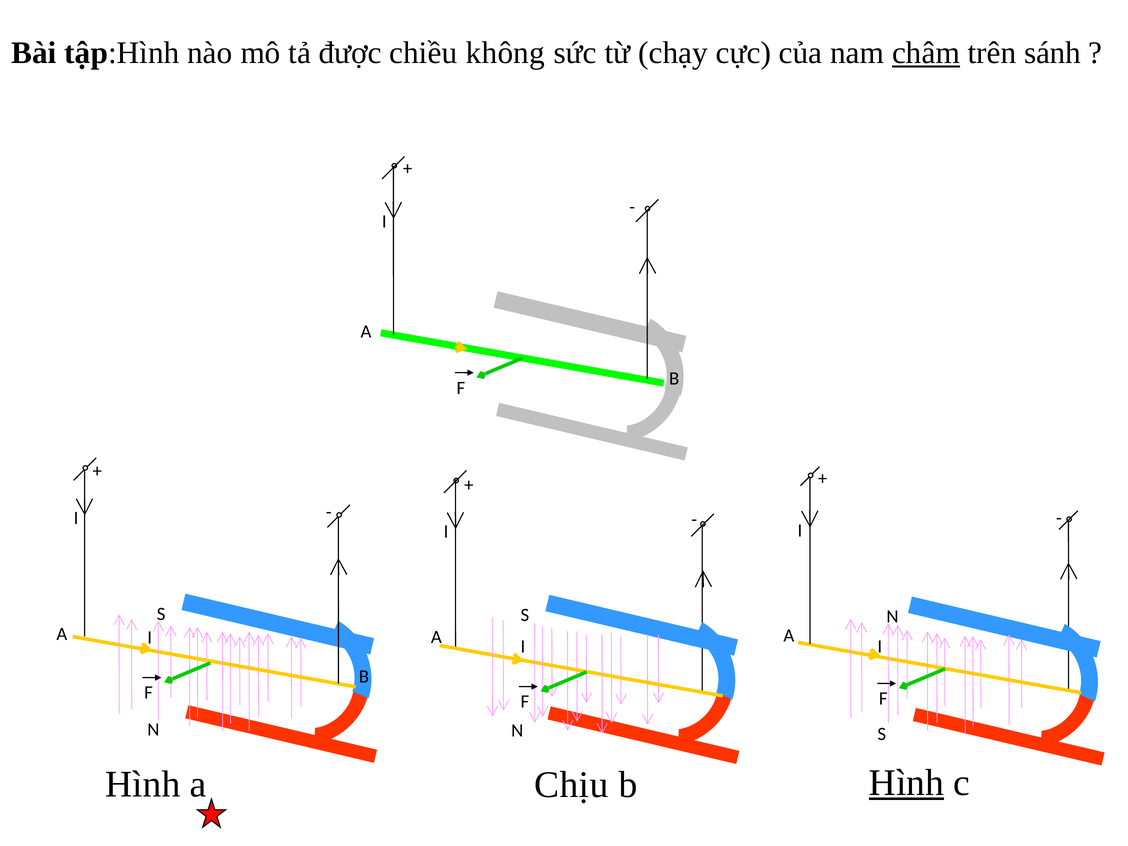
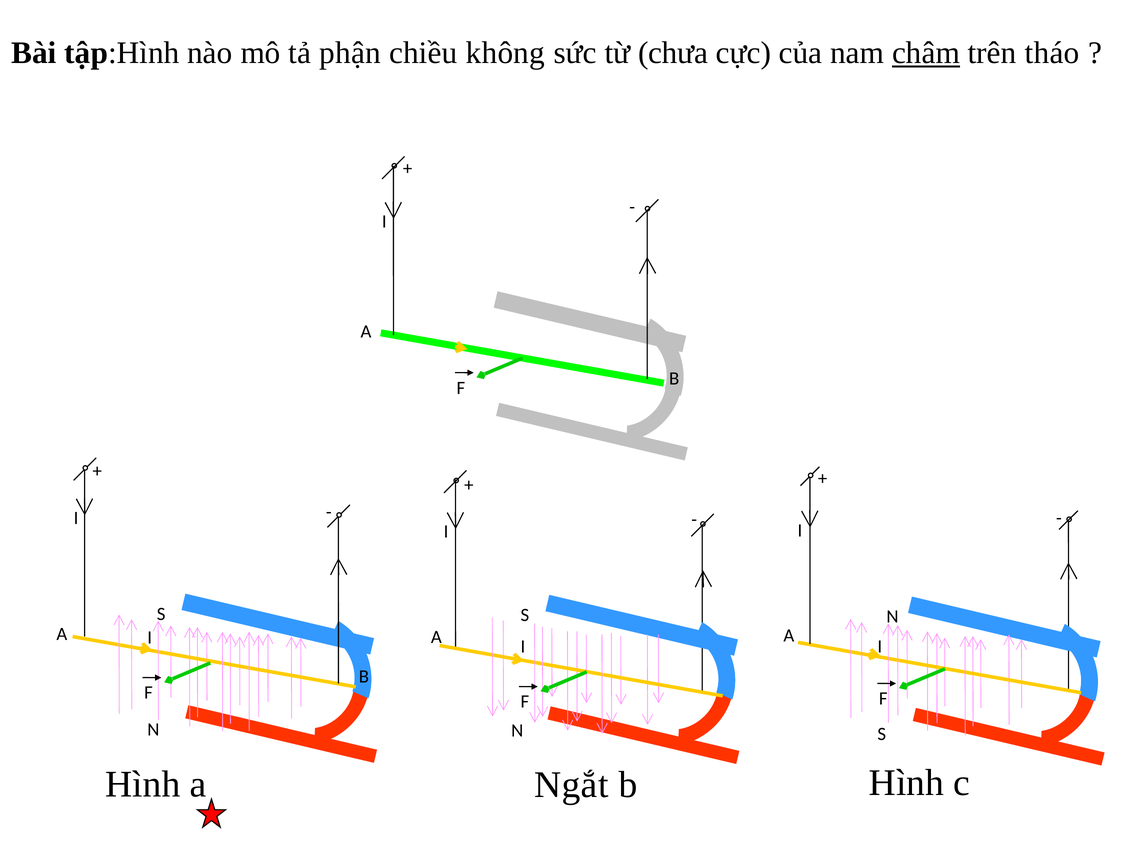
được: được -> phận (350, 53)
chạy: chạy -> chưa (673, 53)
sánh: sánh -> tháo (1052, 53)
Hình underline: present -> none (906, 783)
Chịu: Chịu -> Ngắt (571, 785)
